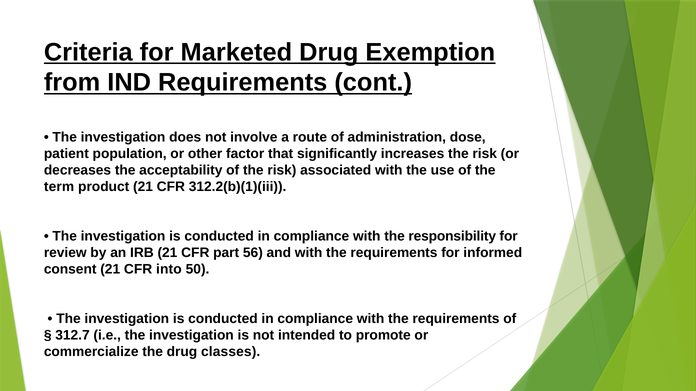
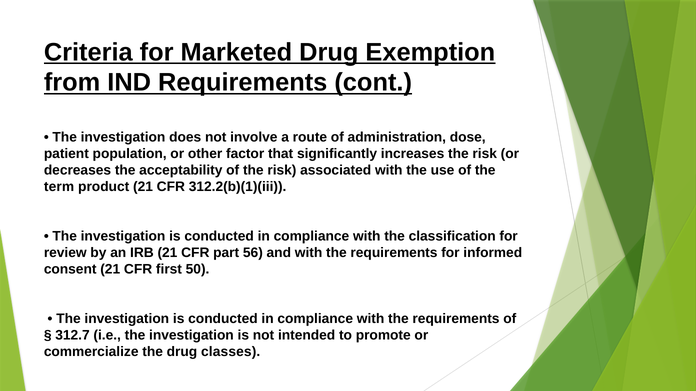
responsibility: responsibility -> classification (452, 237)
into: into -> first (169, 270)
